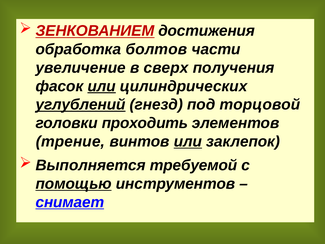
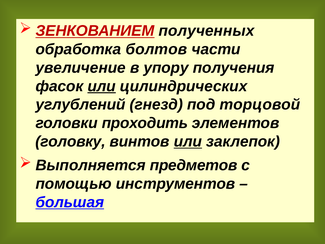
достижения: достижения -> полученных (206, 31)
сверх: сверх -> упору (166, 68)
углублений underline: present -> none (81, 105)
трение: трение -> головку (71, 141)
требуемой: требуемой -> предметов (194, 165)
помощью underline: present -> none (74, 184)
снимает: снимает -> большая (70, 202)
